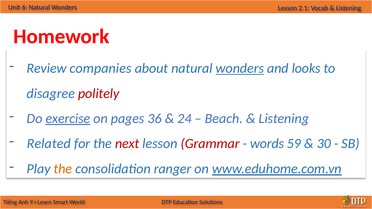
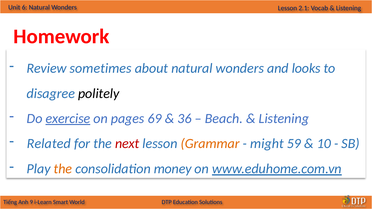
companies: companies -> sometimes (101, 68)
wonders underline: present -> none (240, 68)
politely colour: red -> black (99, 94)
36: 36 -> 69 (155, 119)
24: 24 -> 36 (185, 119)
Grammar colour: red -> orange (210, 144)
words: words -> might (267, 144)
30: 30 -> 10 (324, 144)
ranger: ranger -> money (173, 169)
